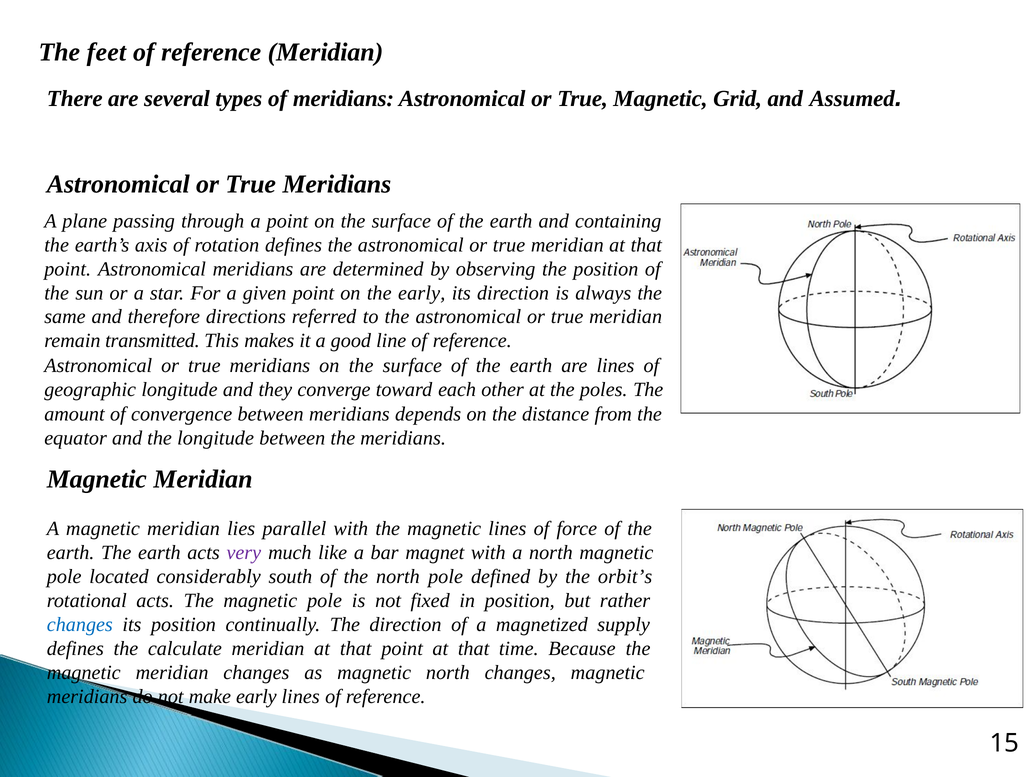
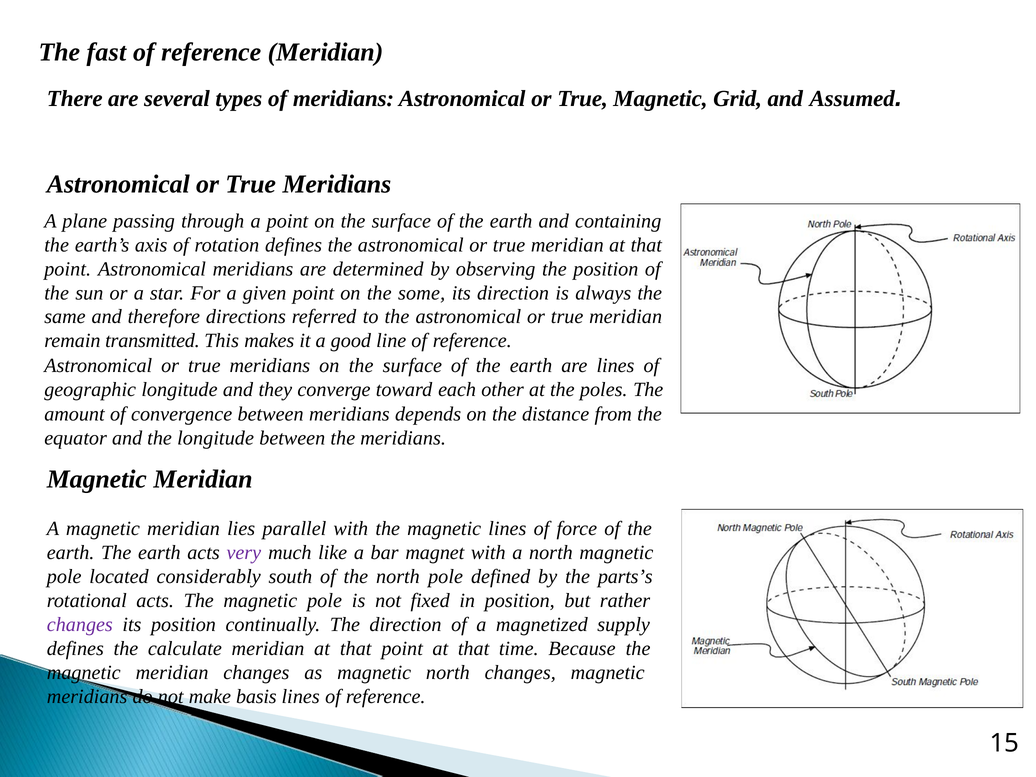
feet: feet -> fast (106, 52)
the early: early -> some (422, 293)
orbit’s: orbit’s -> parts’s (625, 577)
changes colour: blue -> purple (80, 625)
make early: early -> basis (256, 696)
